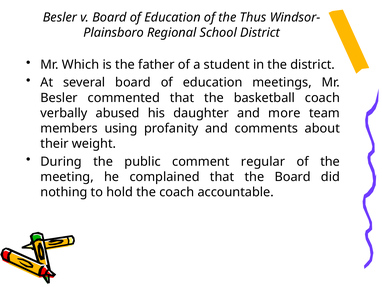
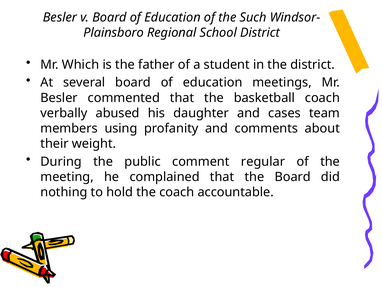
Thus: Thus -> Such (253, 17)
more: more -> cases (285, 113)
